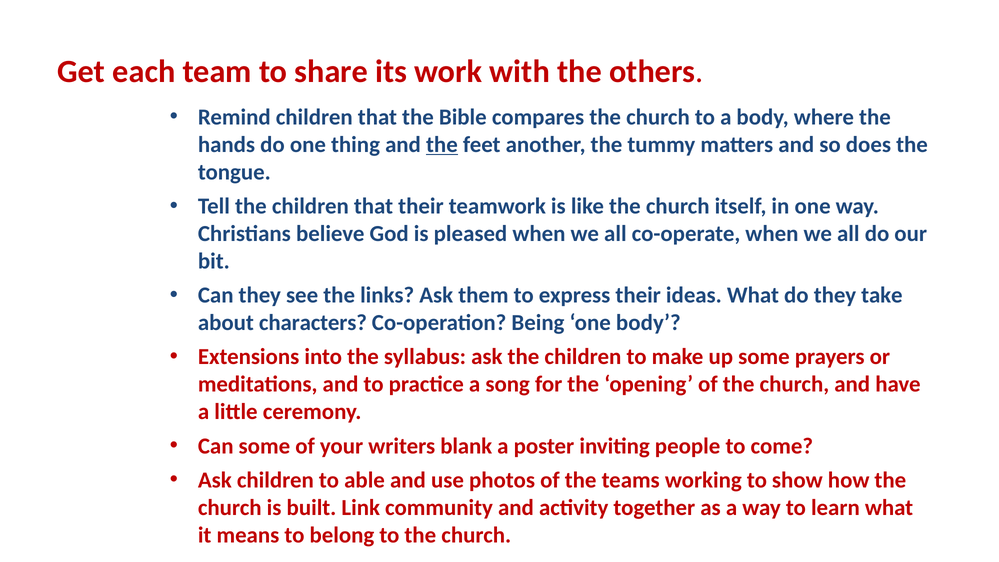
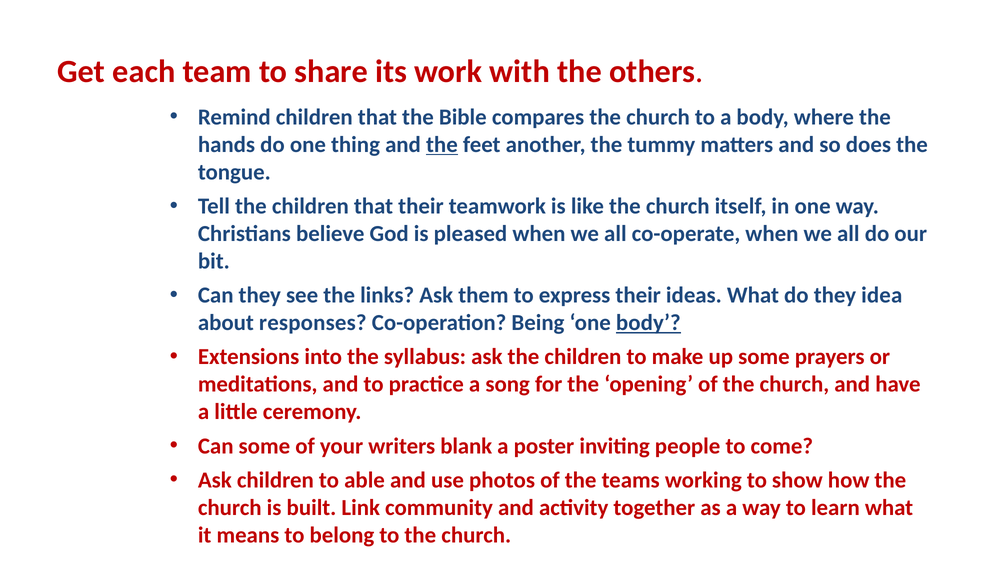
take: take -> idea (882, 295)
characters: characters -> responses (313, 323)
body underline: none -> present (648, 323)
